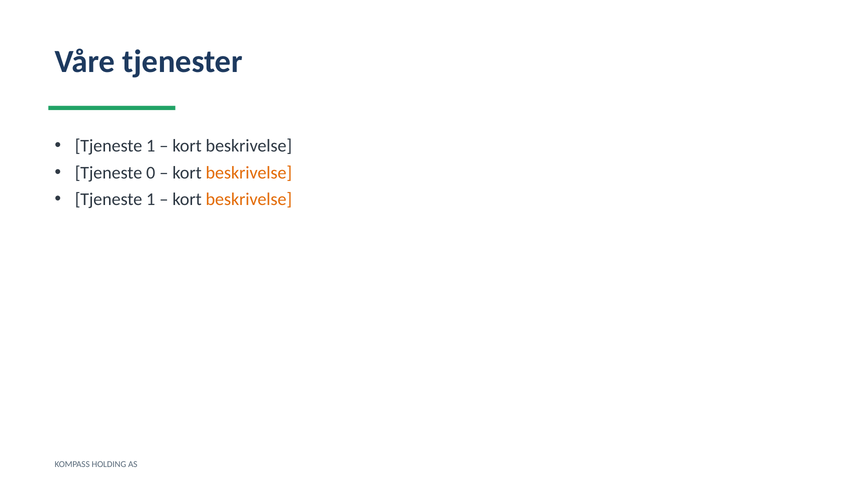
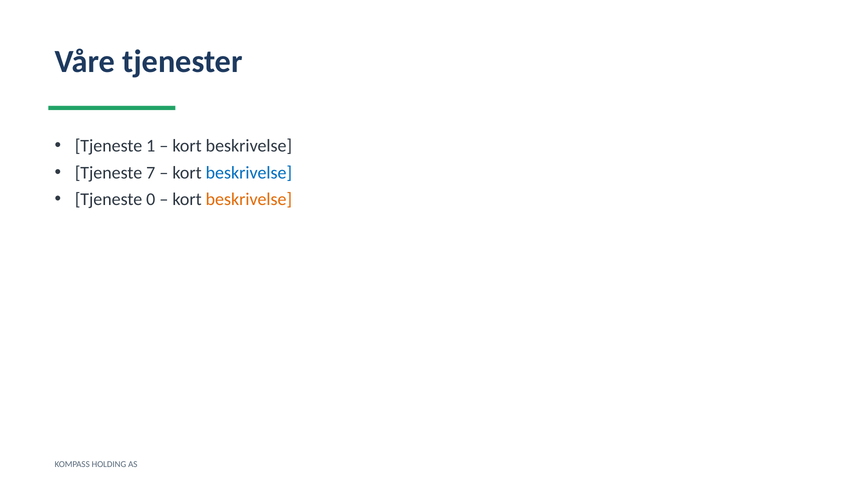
0: 0 -> 7 (151, 173)
beskrivelse colour: orange -> blue (249, 173)
1: 1 -> 0 (151, 199)
